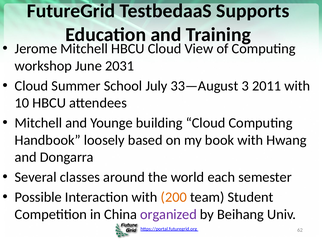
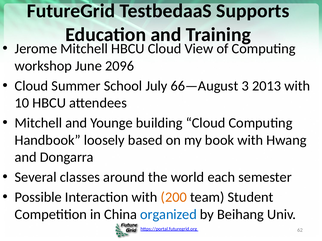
2031: 2031 -> 2096 (120, 66)
33—August: 33—August -> 66—August (204, 86)
2011: 2011 -> 2013 (267, 86)
organized colour: purple -> blue (168, 215)
